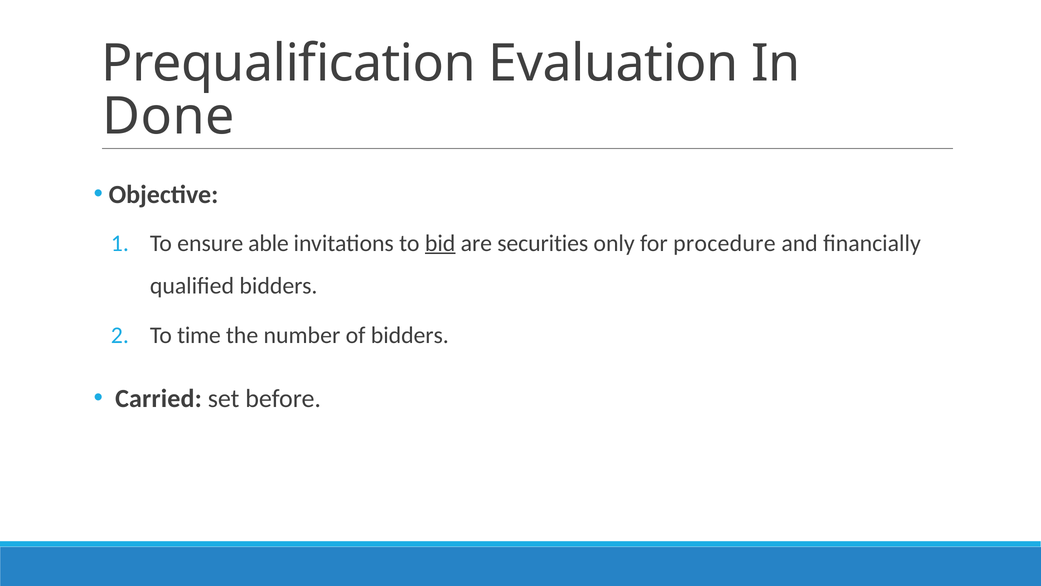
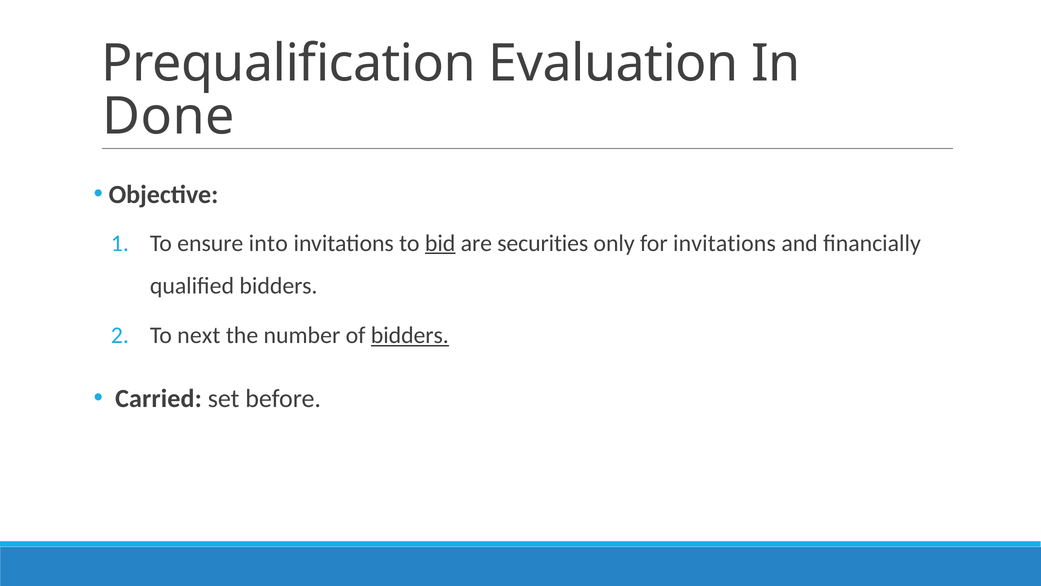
able: able -> into (268, 243)
for procedure: procedure -> invitations (724, 243)
time: time -> next (199, 335)
bidders underline: none -> present (410, 335)
